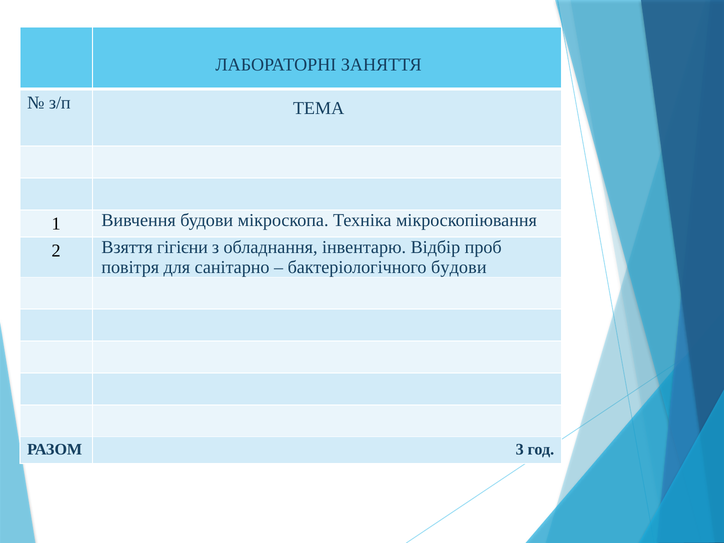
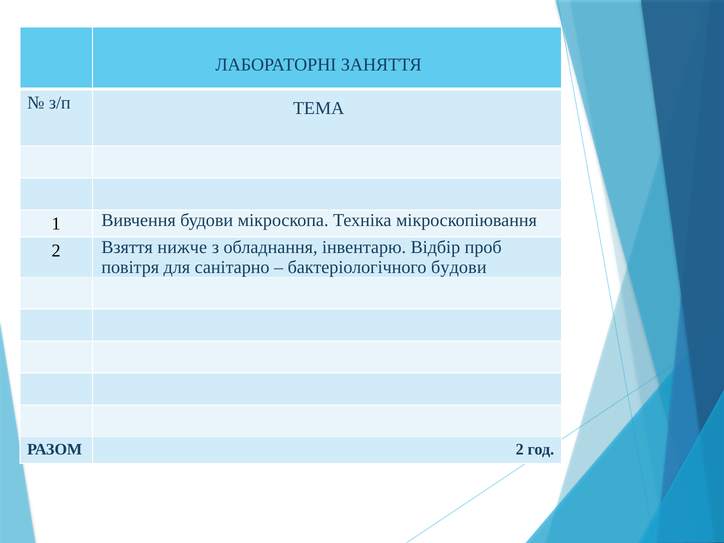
гігієни: гігієни -> нижче (182, 247)
РАЗОМ 3: 3 -> 2 (520, 449)
